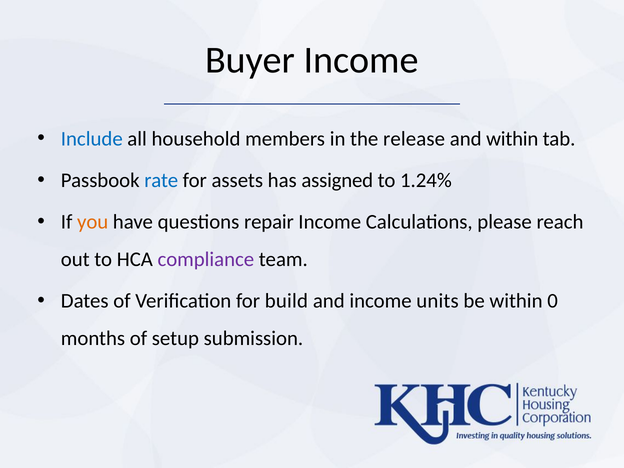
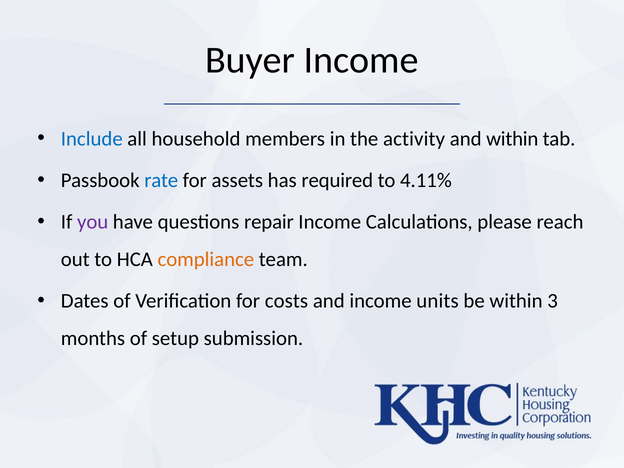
release: release -> activity (414, 139)
assigned: assigned -> required (337, 180)
1.24%: 1.24% -> 4.11% (426, 180)
you colour: orange -> purple (93, 222)
compliance colour: purple -> orange (206, 259)
build: build -> costs (286, 301)
0: 0 -> 3 (553, 301)
